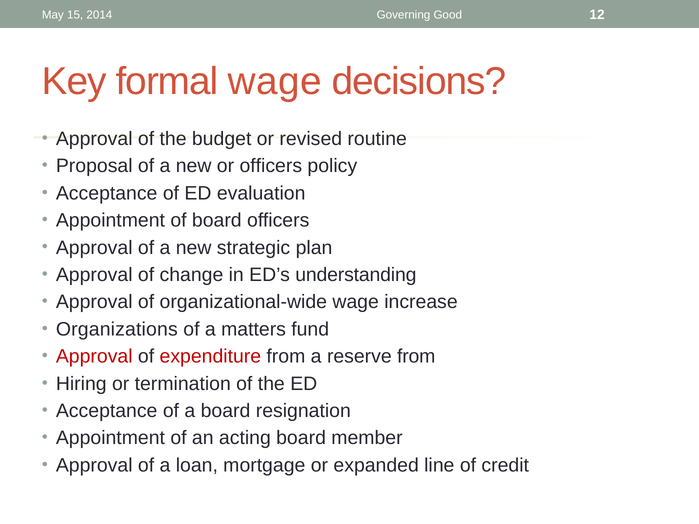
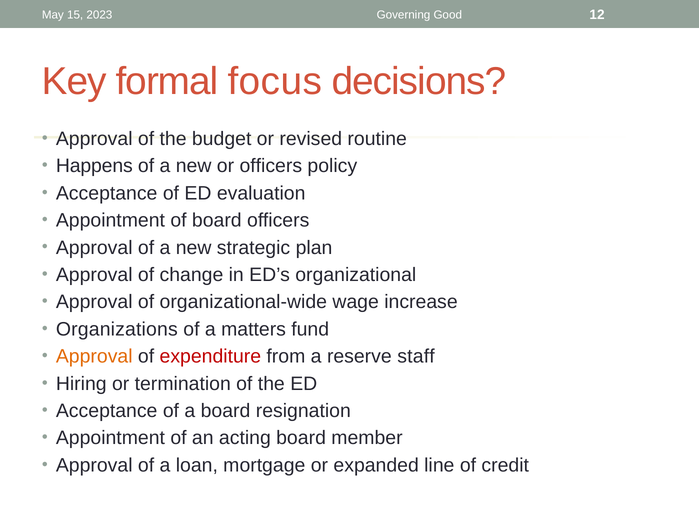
2014: 2014 -> 2023 (99, 15)
formal wage: wage -> focus (275, 81)
Proposal: Proposal -> Happens (94, 166)
understanding: understanding -> organizational (356, 275)
Approval colour: red -> orange (94, 357)
reserve from: from -> staff (416, 357)
